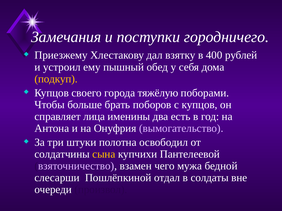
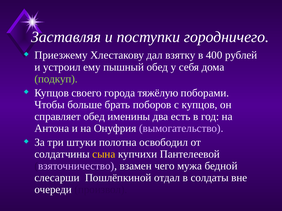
Замечания: Замечания -> Заставляя (66, 37)
подкуп colour: yellow -> light green (56, 79)
справляет лица: лица -> обед (94, 117)
